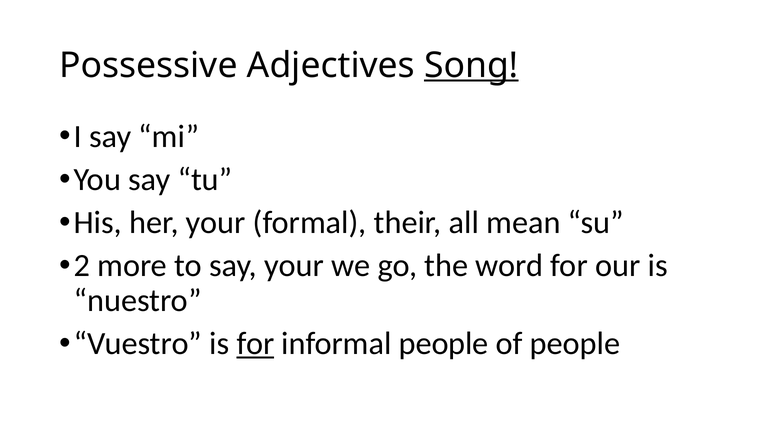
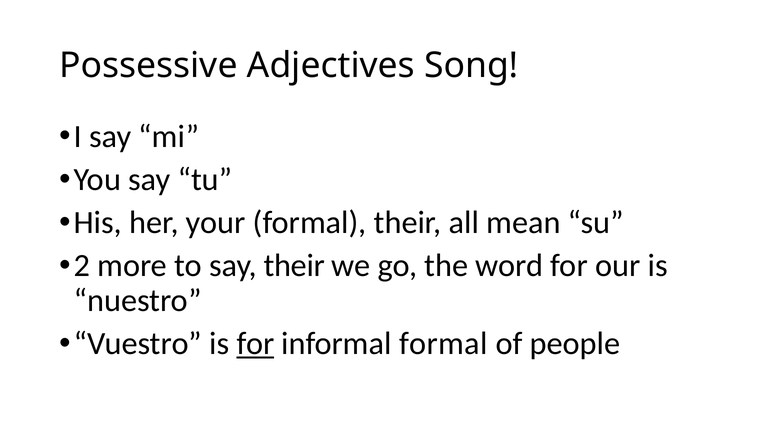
Song underline: present -> none (471, 65)
say your: your -> their (294, 265)
informal people: people -> formal (443, 343)
